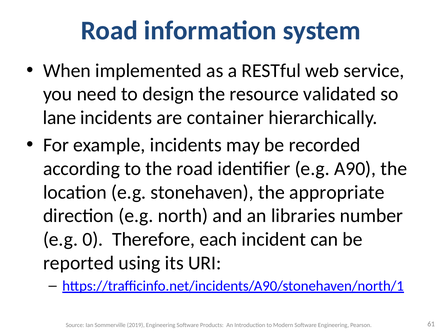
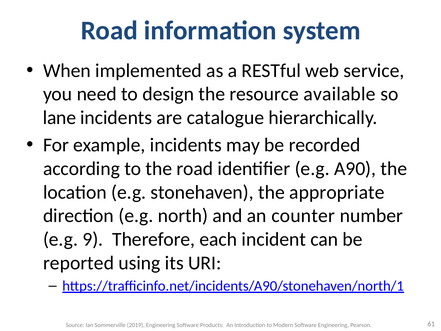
validated: validated -> available (340, 94)
container: container -> catalogue (225, 118)
libraries: libraries -> counter (303, 216)
0: 0 -> 9 (93, 239)
